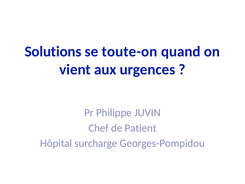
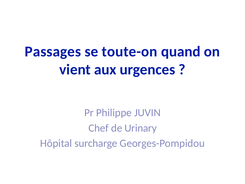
Solutions: Solutions -> Passages (53, 52)
Patient: Patient -> Urinary (141, 128)
